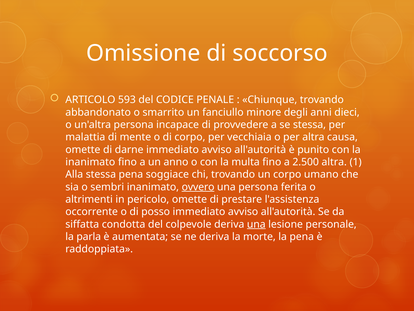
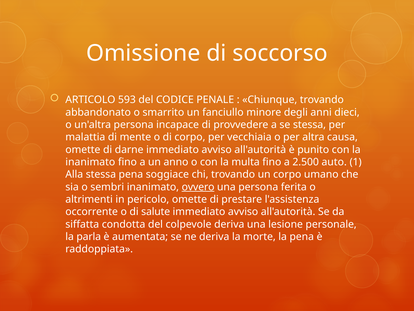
2.500 altra: altra -> auto (334, 162)
posso: posso -> salute (156, 212)
una underline: present -> none (256, 224)
